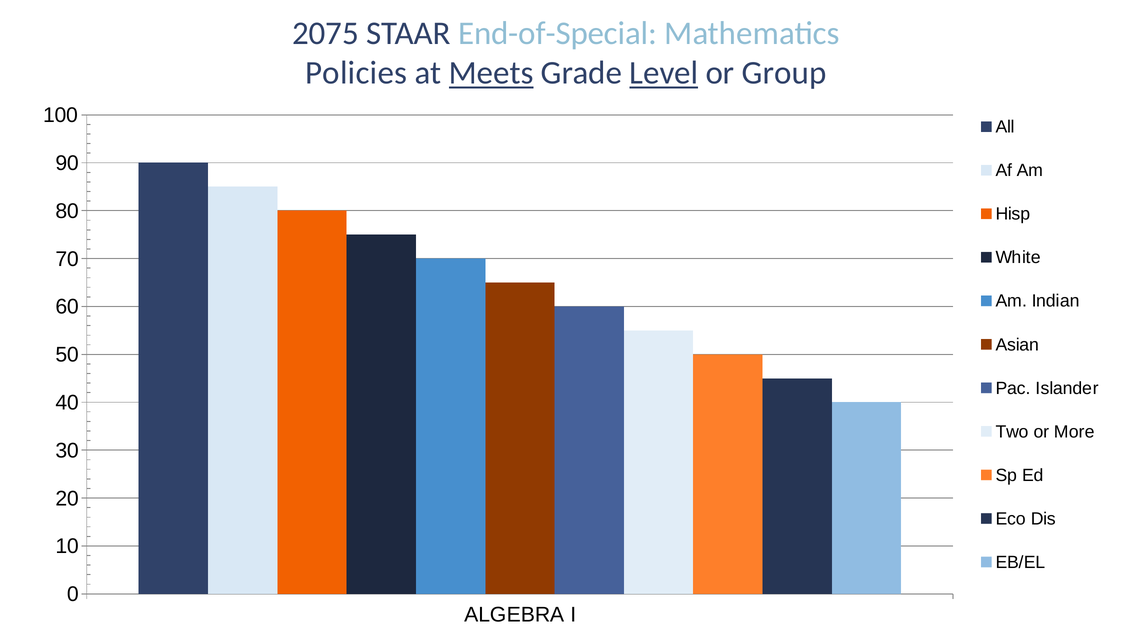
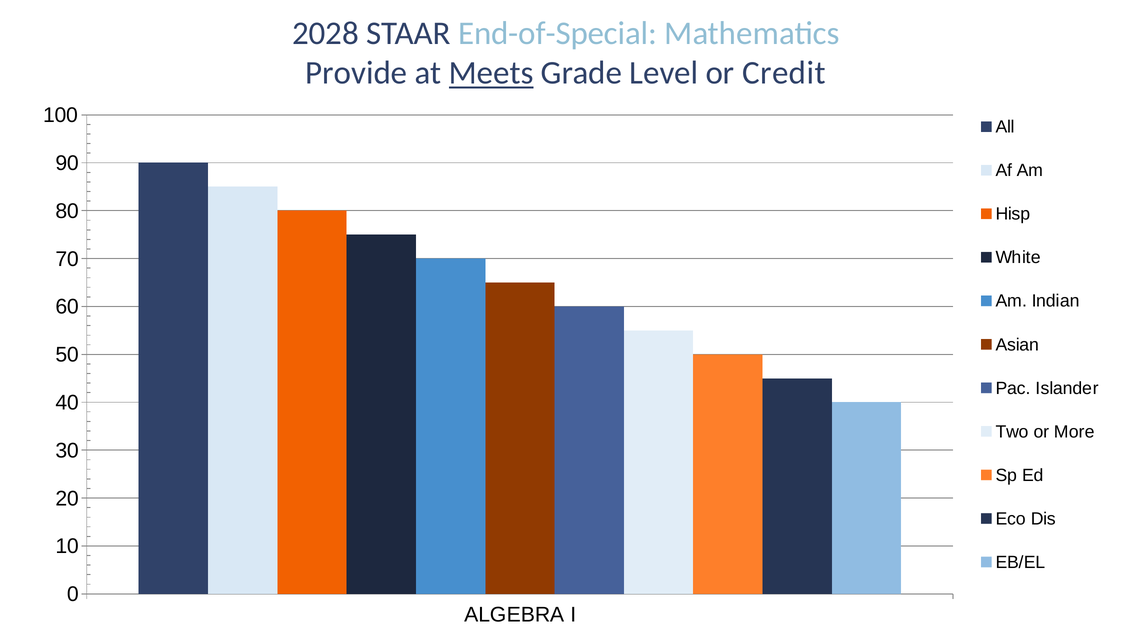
2075: 2075 -> 2028 (325, 33)
Policies: Policies -> Provide (356, 73)
Level underline: present -> none (664, 73)
Group: Group -> Credit (784, 73)
